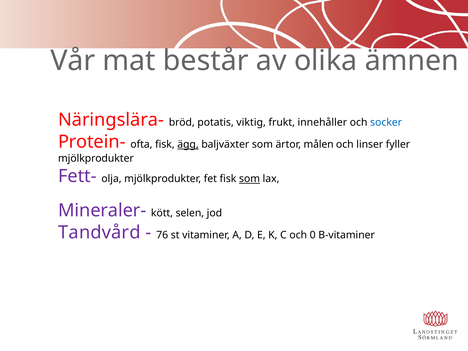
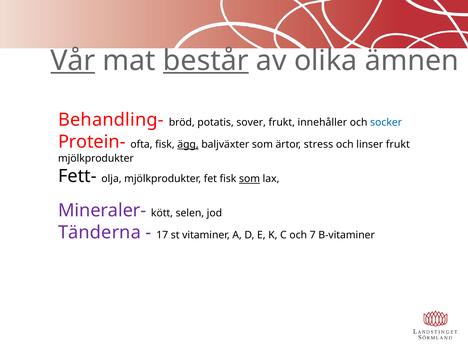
Vår underline: none -> present (73, 61)
består underline: none -> present (206, 61)
Näringslära-: Näringslära- -> Behandling- (111, 120)
viktig: viktig -> sover (251, 123)
målen: målen -> stress (318, 144)
linser fyller: fyller -> frukt (398, 144)
Fett- colour: purple -> black (77, 176)
Tandvård: Tandvård -> Tänderna (99, 232)
76: 76 -> 17 (162, 235)
0: 0 -> 7 (313, 235)
